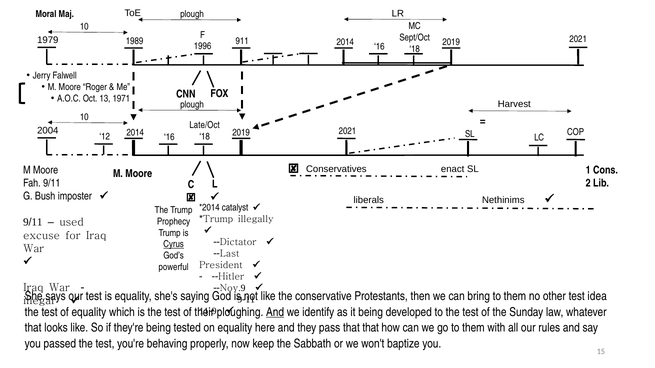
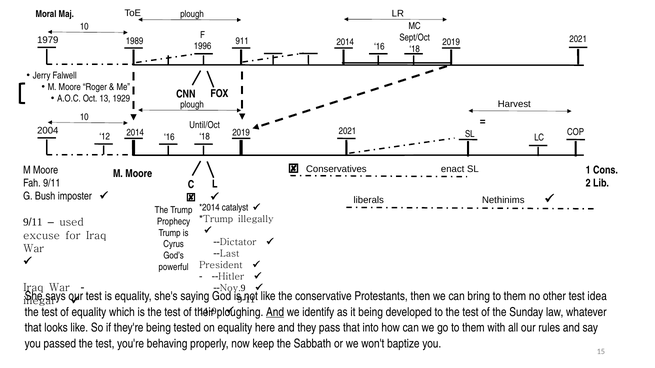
1971: 1971 -> 1929 (121, 99)
Late/Oct: Late/Oct -> Until/Oct (205, 125)
Cyrus underline: present -> none (174, 245)
that that: that -> into (371, 328)
